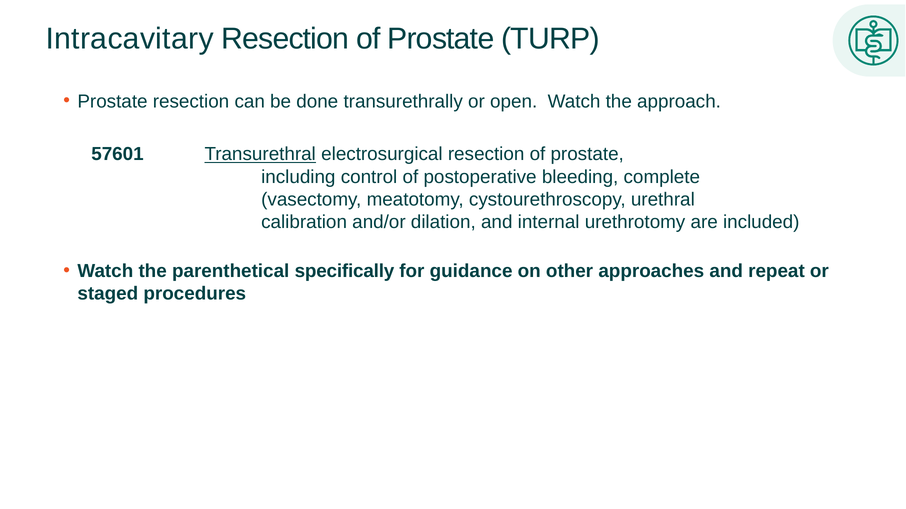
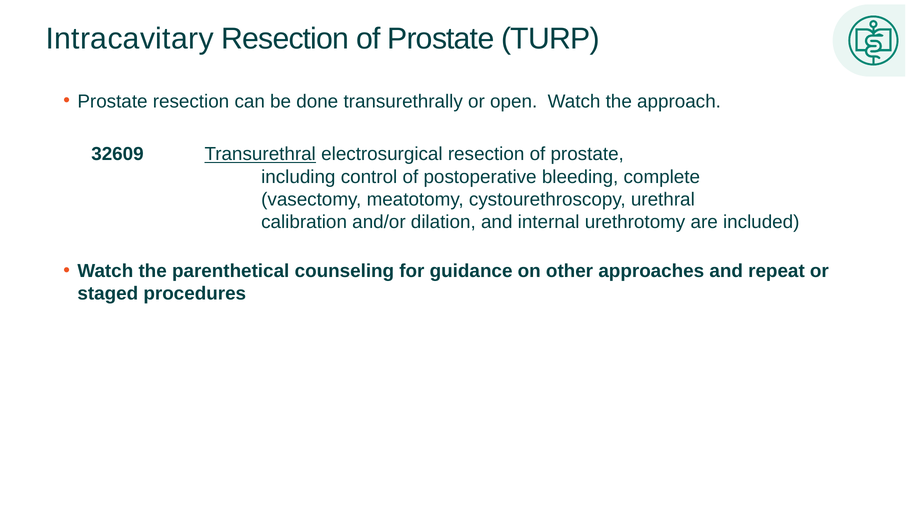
57601: 57601 -> 32609 (117, 154)
specifically: specifically -> counseling (344, 271)
